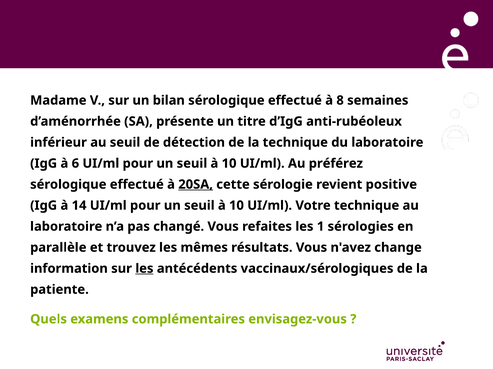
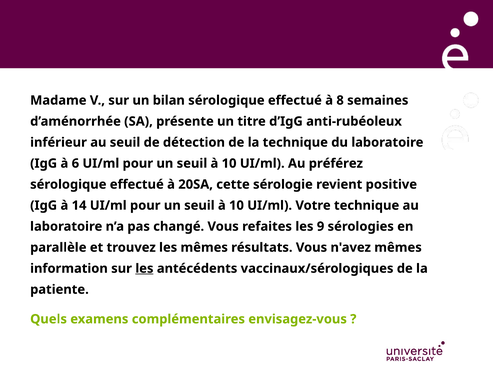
20SA underline: present -> none (196, 185)
1: 1 -> 9 (321, 227)
n'avez change: change -> mêmes (398, 248)
